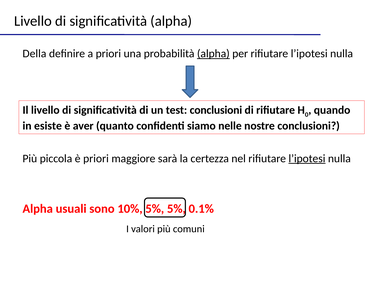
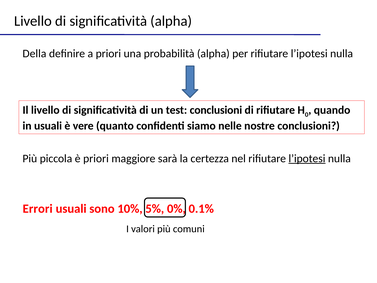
alpha underline: present -> none (213, 54)
in esiste: esiste -> usuali (48, 126)
aver: aver -> vere (83, 126)
Alpha: Alpha -> Errori (38, 208)
5% 5%: 5% -> 0% (176, 208)
